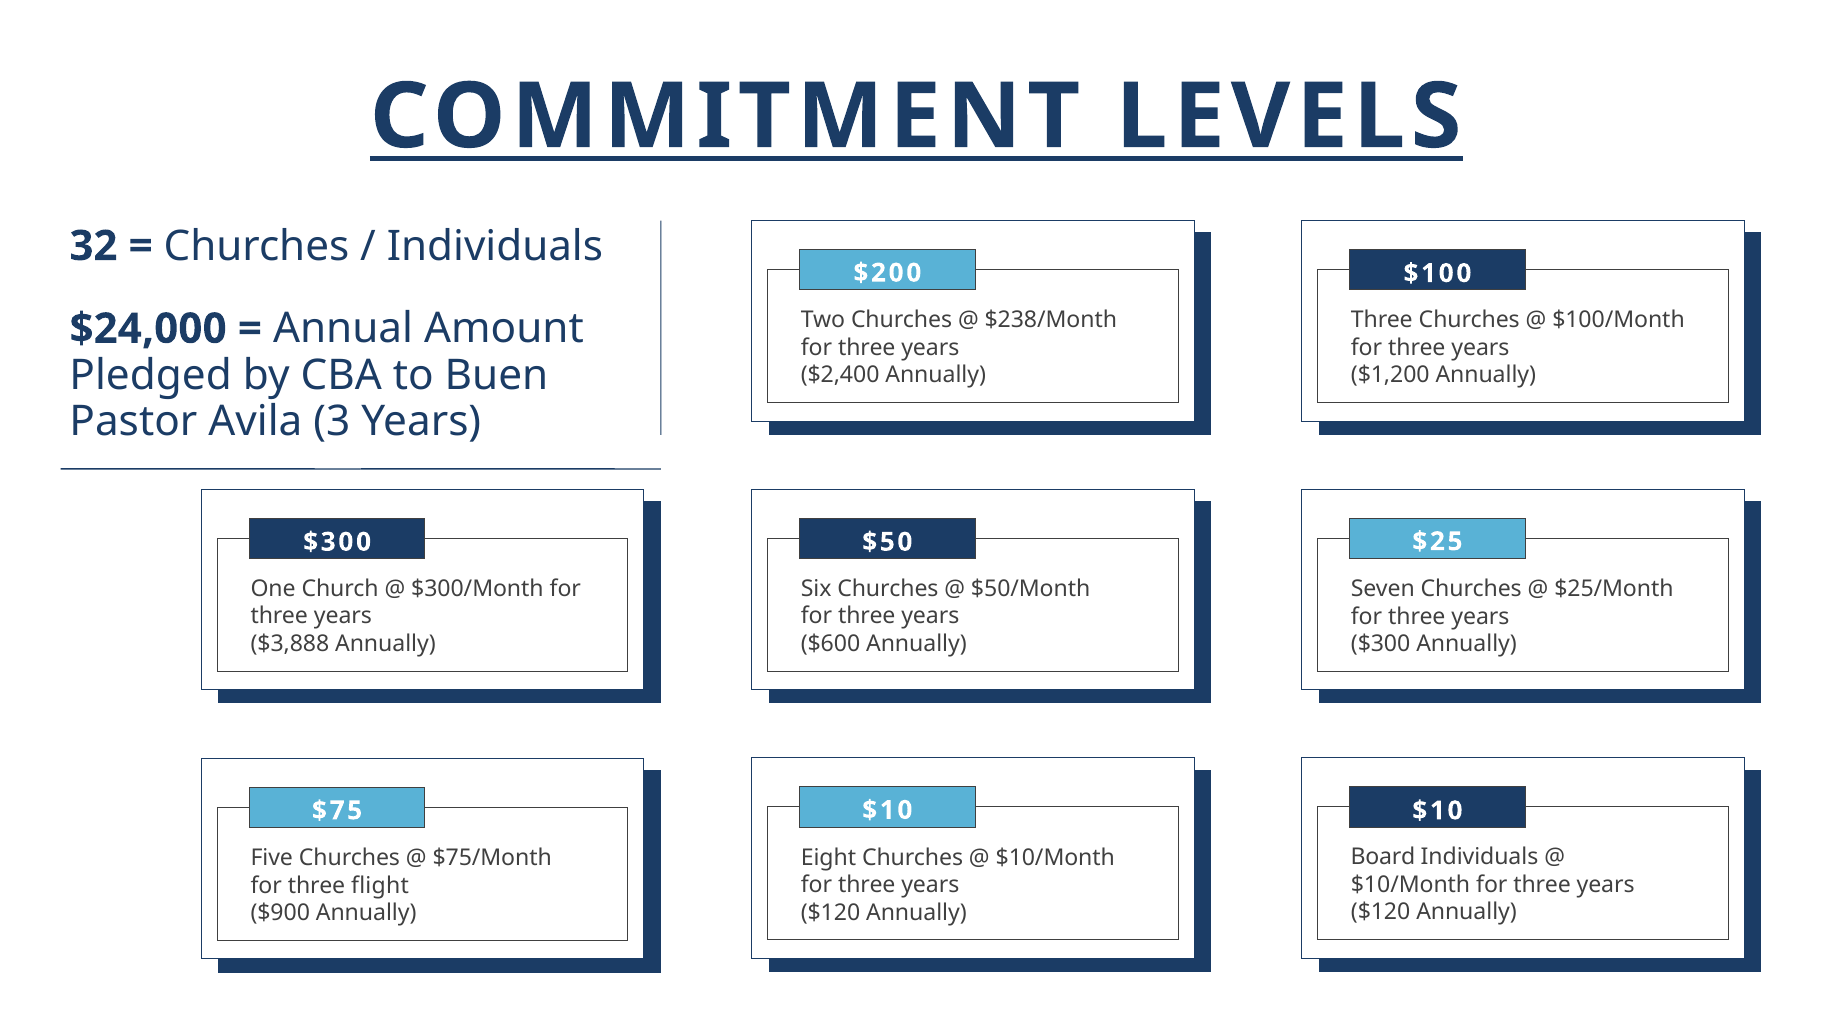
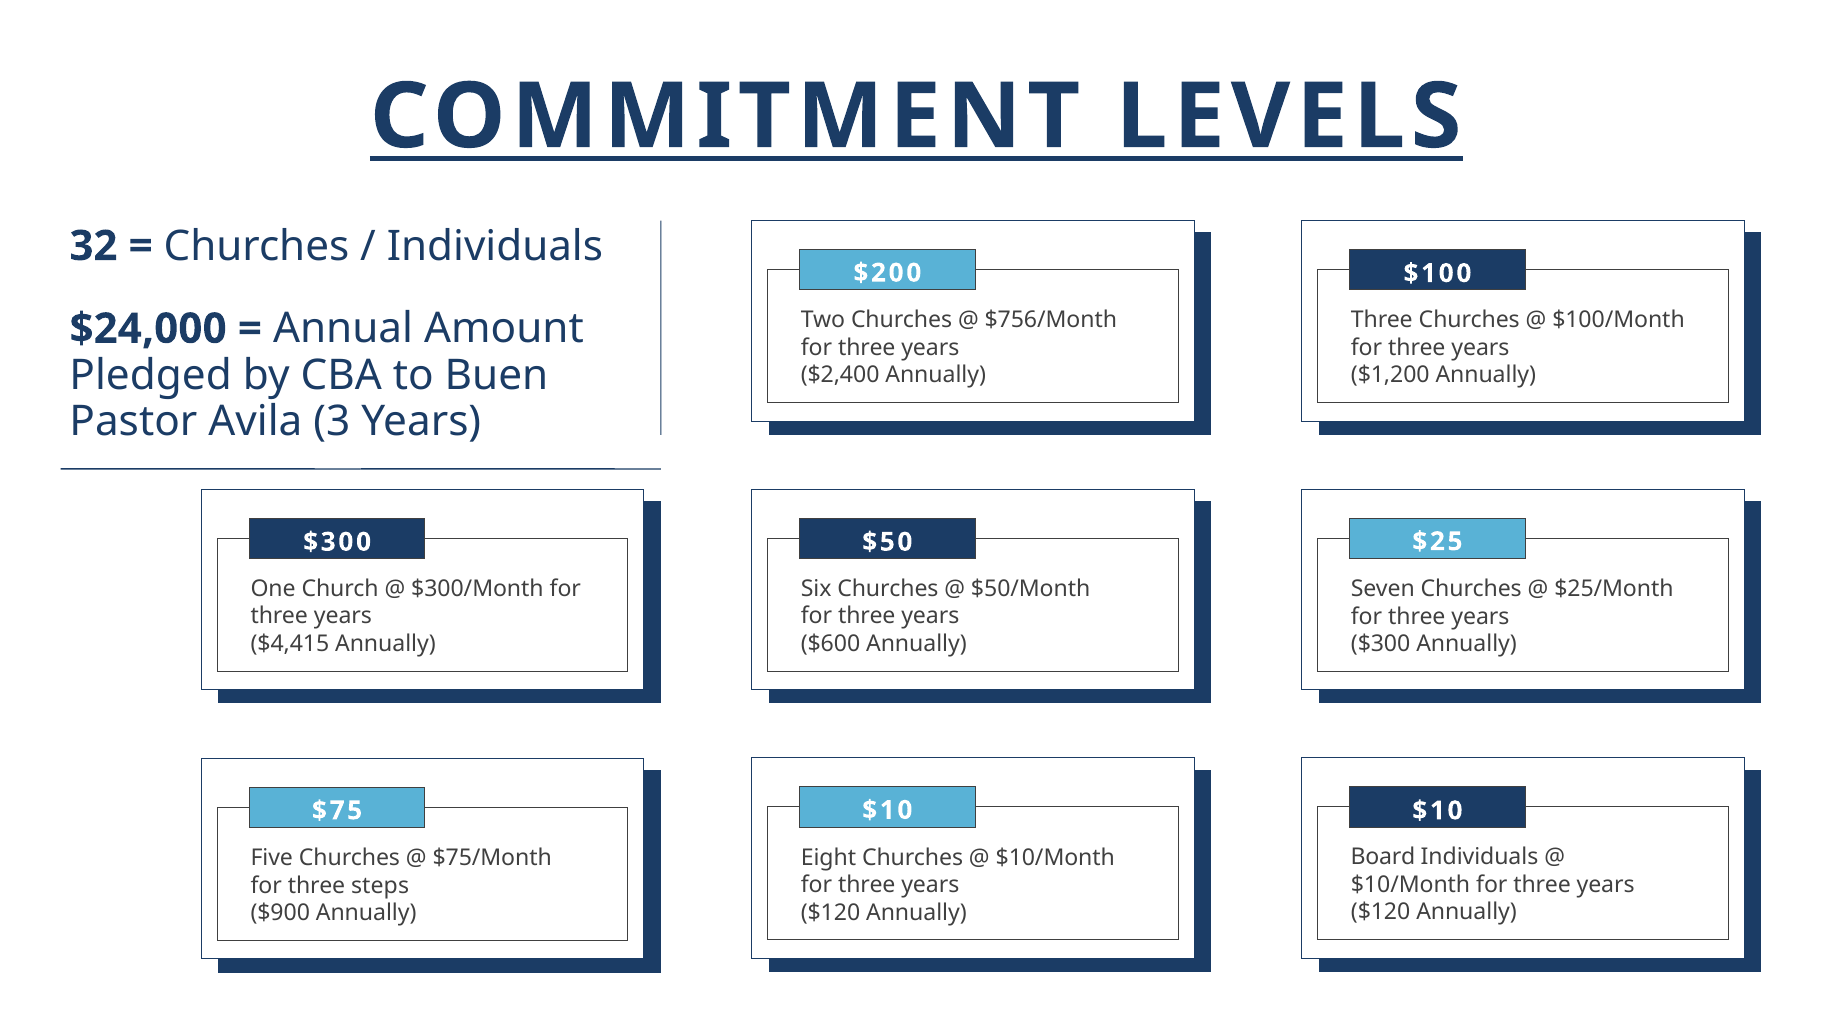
$238/Month: $238/Month -> $756/Month (1051, 320)
$3,888: $3,888 -> $4,415 (290, 644)
flight: flight -> steps (380, 886)
